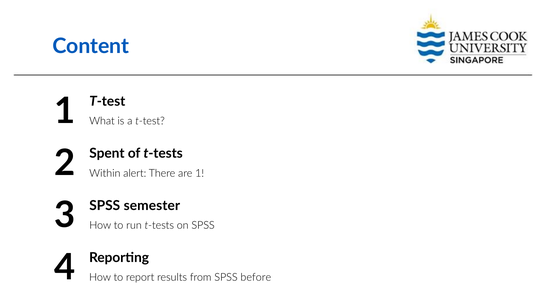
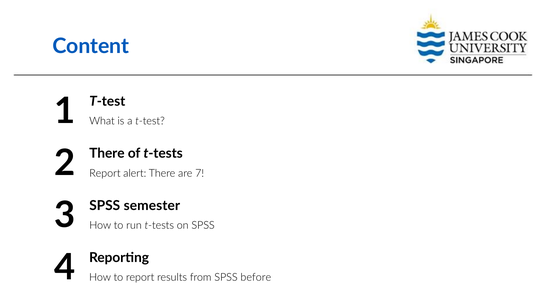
2 Spent: Spent -> There (107, 153)
Within: Within -> Report (105, 173)
are 1: 1 -> 7 (200, 173)
